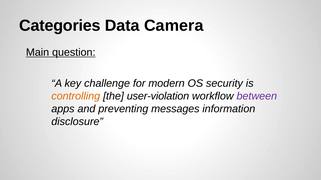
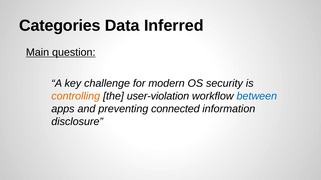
Camera: Camera -> Inferred (174, 26)
between colour: purple -> blue (257, 96)
messages: messages -> connected (175, 109)
